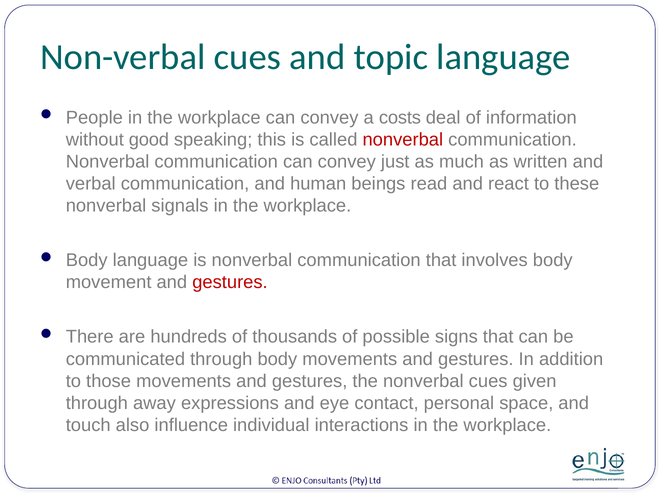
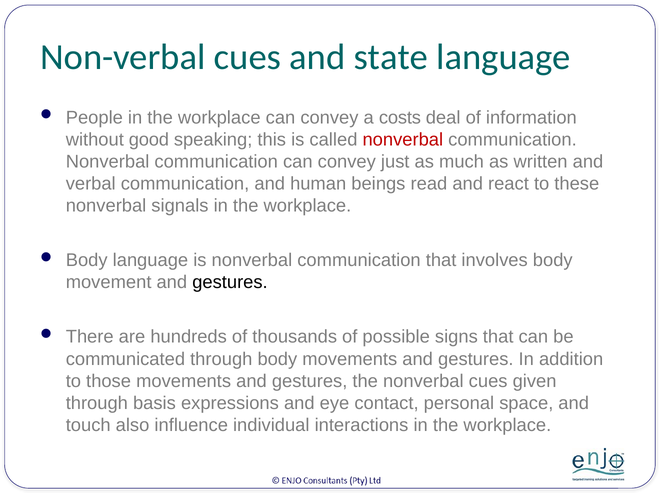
topic: topic -> state (391, 57)
gestures colour: red -> black (230, 282)
away: away -> basis (154, 403)
